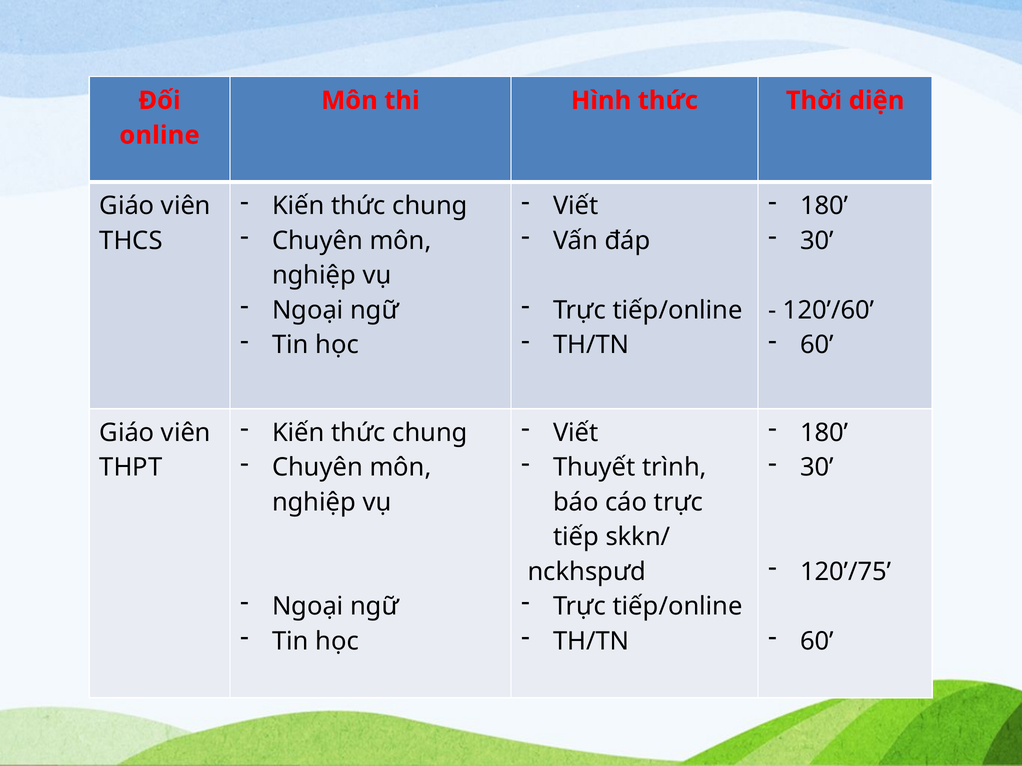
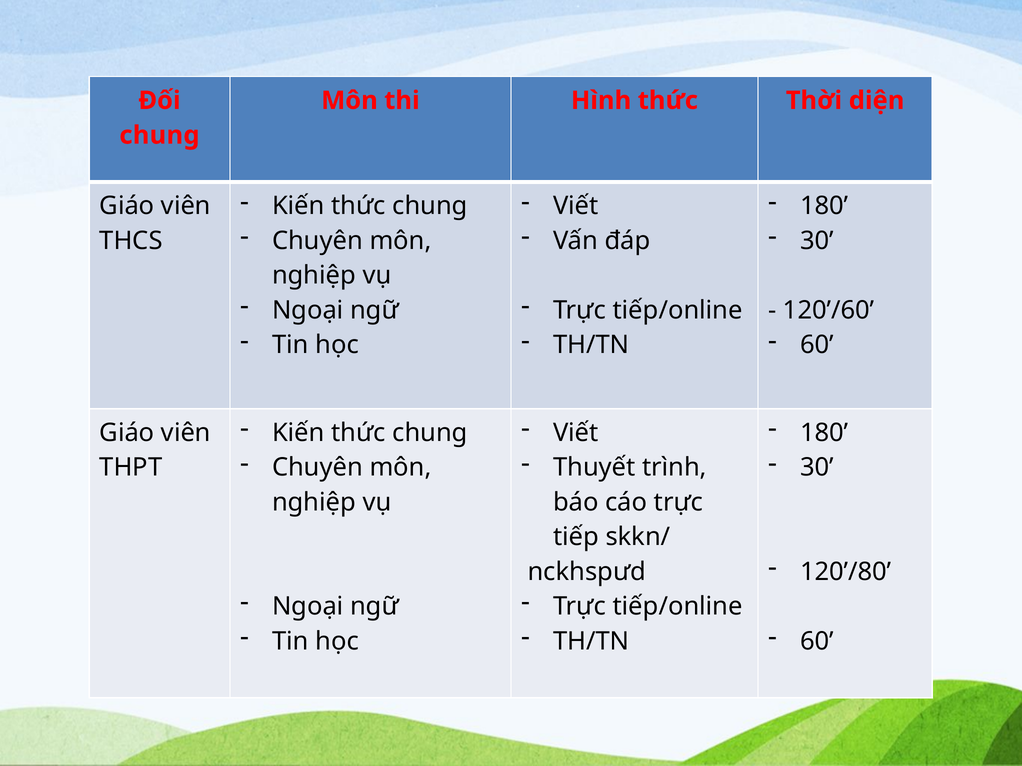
online: online -> chung (159, 135)
120’/75: 120’/75 -> 120’/80 (846, 572)
